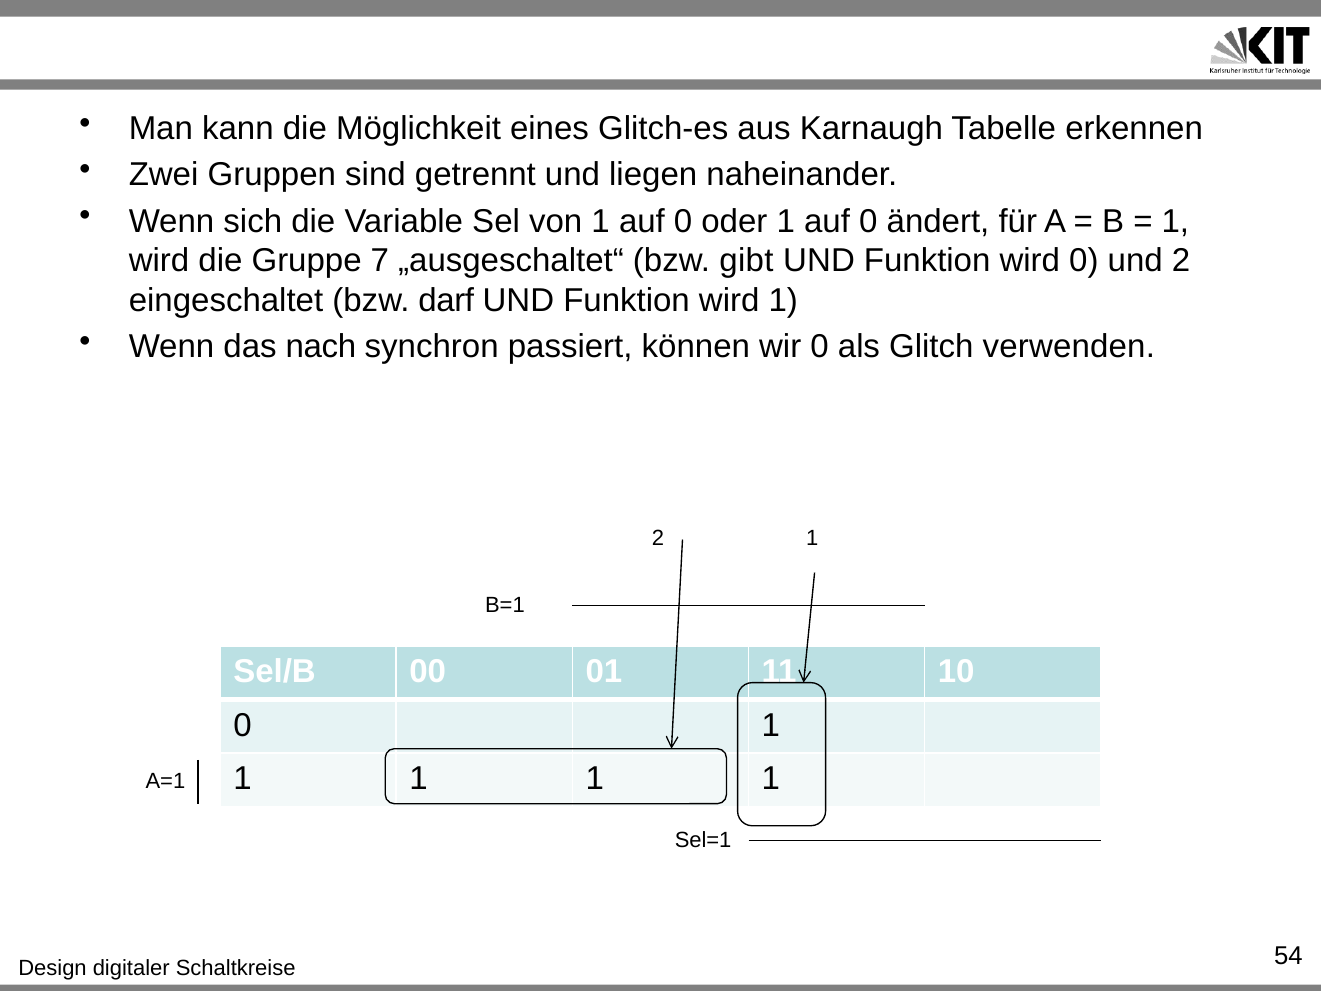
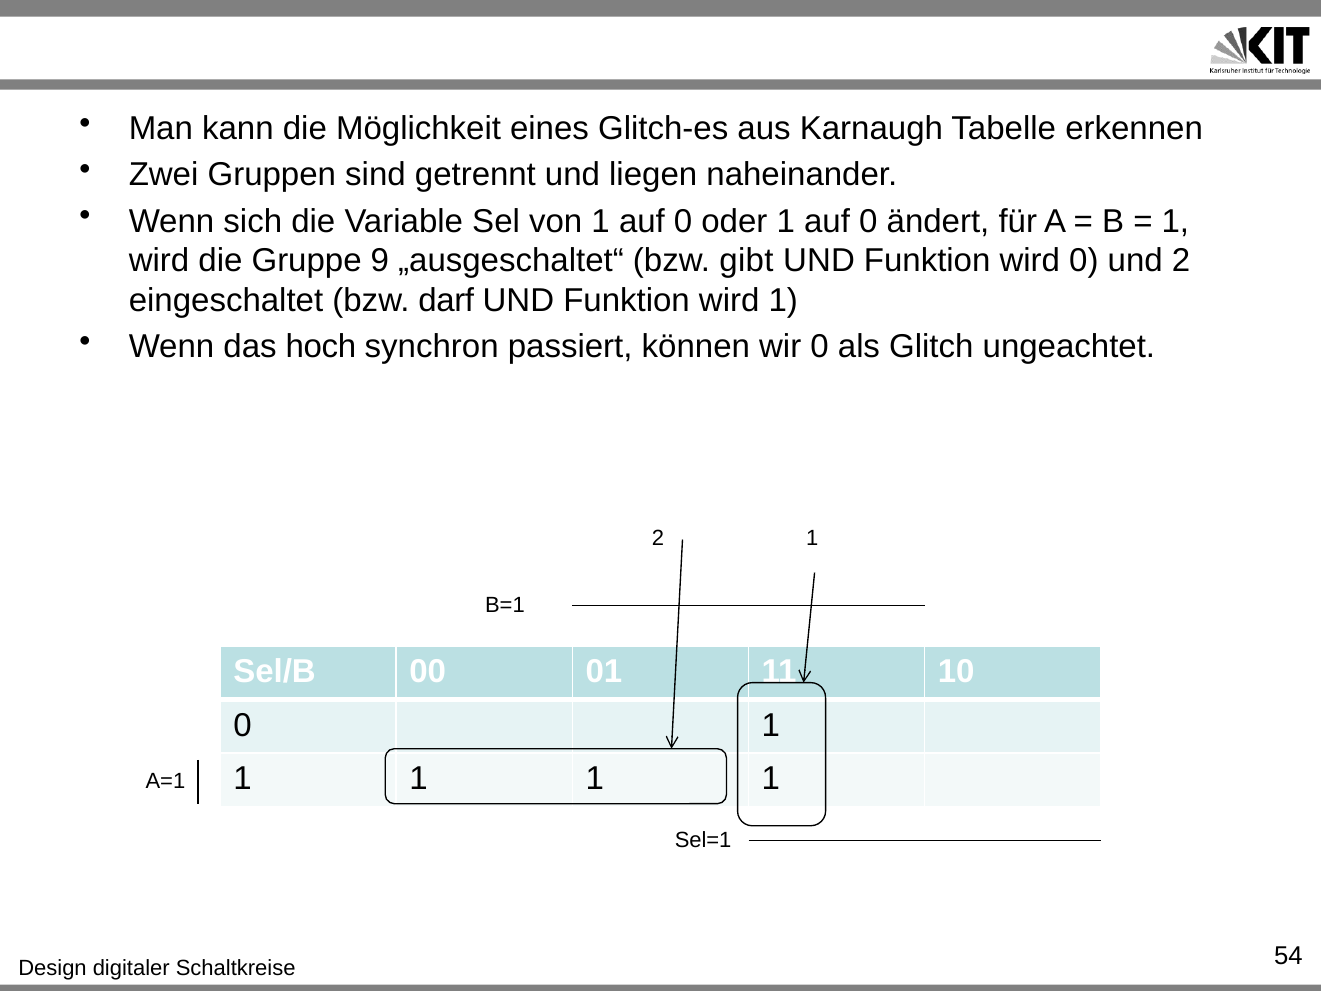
7: 7 -> 9 (380, 261)
nach: nach -> hoch (321, 347)
verwenden: verwenden -> ungeachtet (1069, 347)
